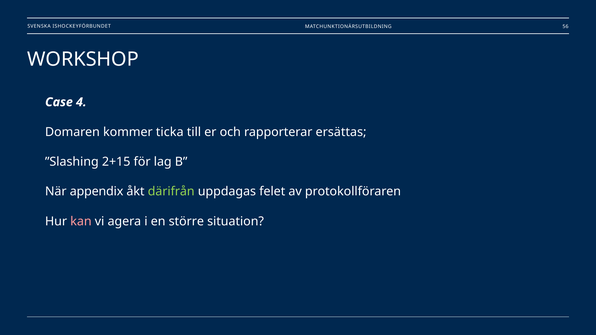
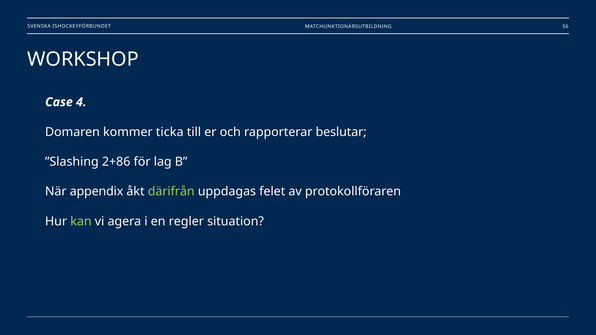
ersättas: ersättas -> beslutar (341, 132)
2+15: 2+15 -> 2+86 (116, 162)
kan colour: pink -> light green (81, 221)
större: större -> regler (186, 221)
